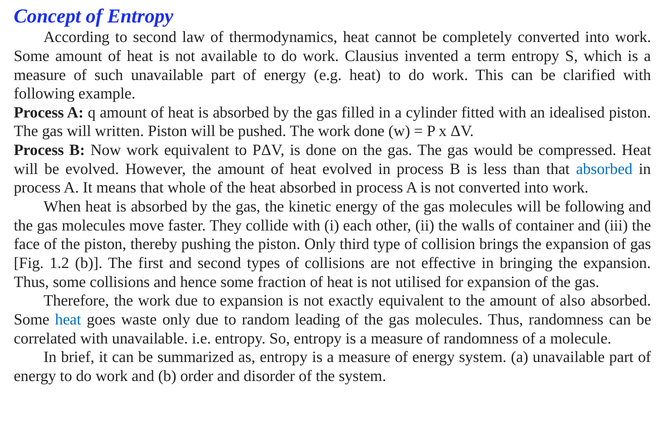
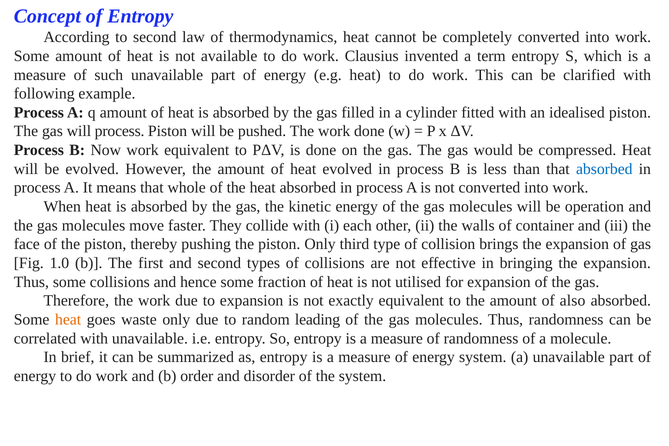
will written: written -> process (120, 131)
be following: following -> operation (594, 207)
1.2: 1.2 -> 1.0 (59, 263)
heat colour: blue -> orange (68, 320)
